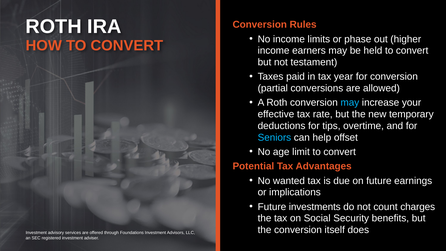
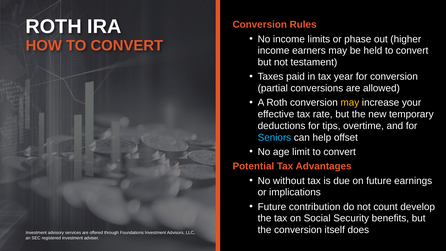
may colour: light blue -> yellow (350, 103)
wanted: wanted -> without (289, 181)
investments: investments -> contribution (315, 207)
charges: charges -> develop (418, 207)
